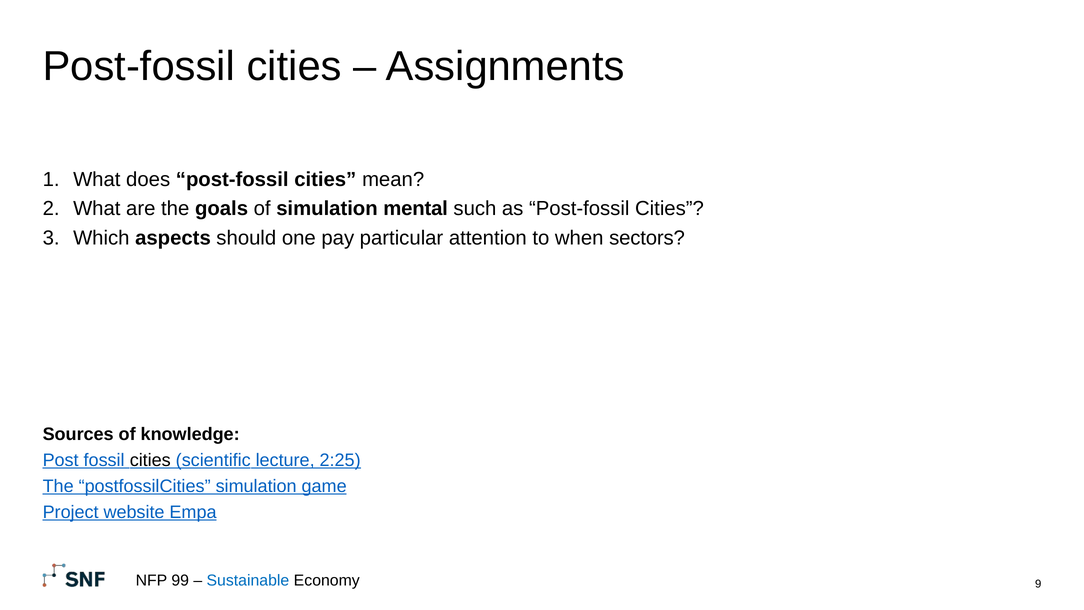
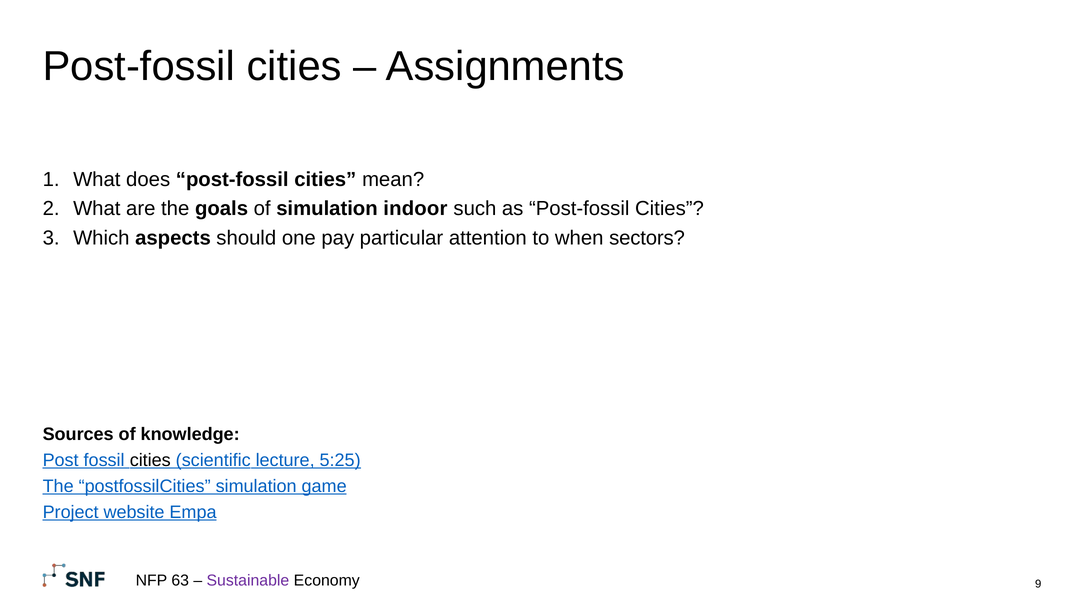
mental: mental -> indoor (415, 209)
2:25: 2:25 -> 5:25 (340, 460)
99: 99 -> 63 (180, 580)
Sustainable colour: blue -> purple (248, 580)
